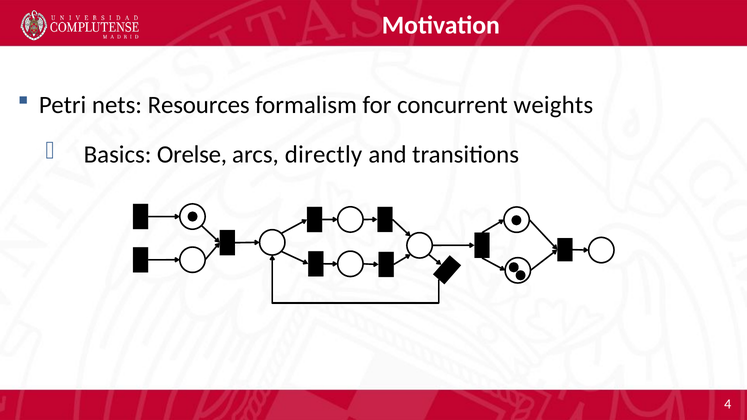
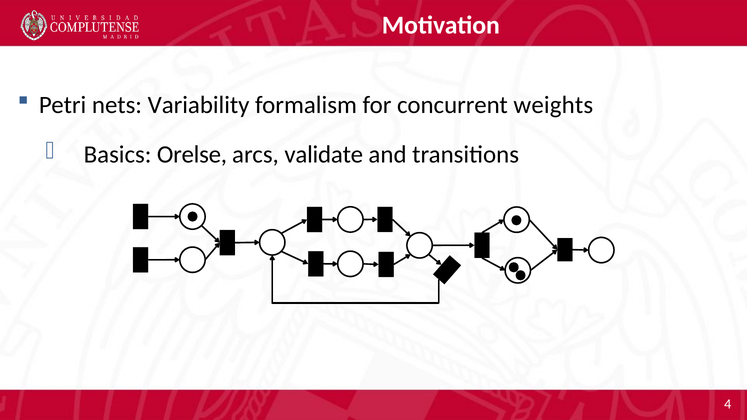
Resources: Resources -> Variability (199, 105)
directly: directly -> validate (324, 155)
